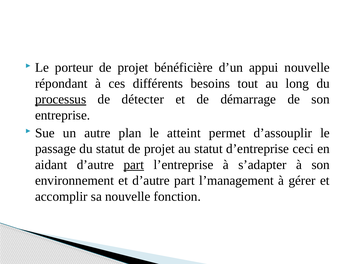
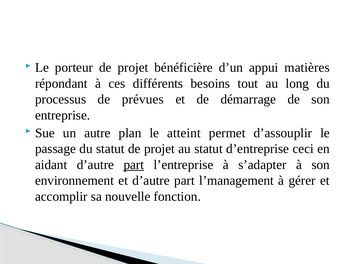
appui nouvelle: nouvelle -> matières (307, 67)
processus underline: present -> none (61, 99)
détecter: détecter -> prévues (143, 99)
